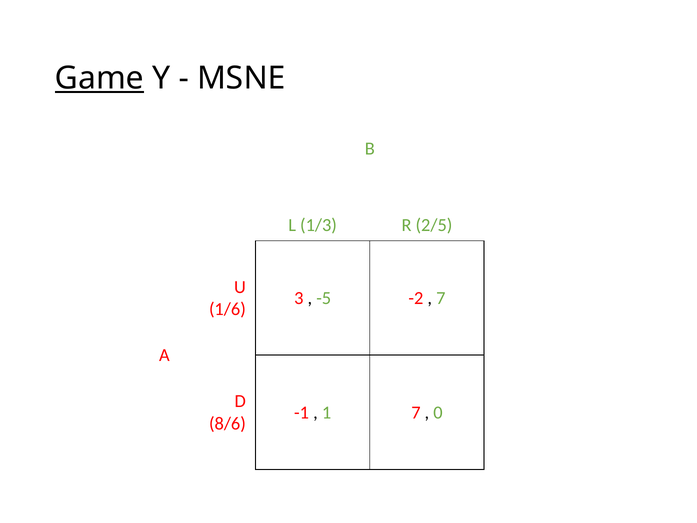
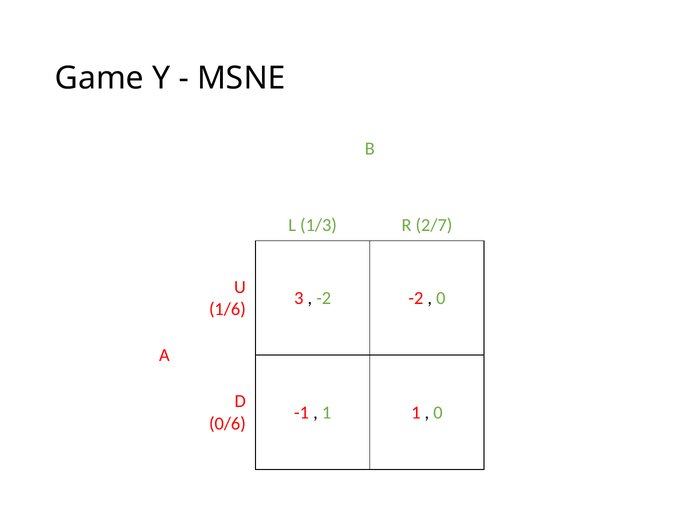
Game underline: present -> none (99, 78)
2/5: 2/5 -> 2/7 (434, 225)
-5: -5 -> -2 (324, 298)
7: 7 -> 0 (441, 298)
1 7: 7 -> 1 (416, 412)
8/6: 8/6 -> 0/6 (227, 423)
